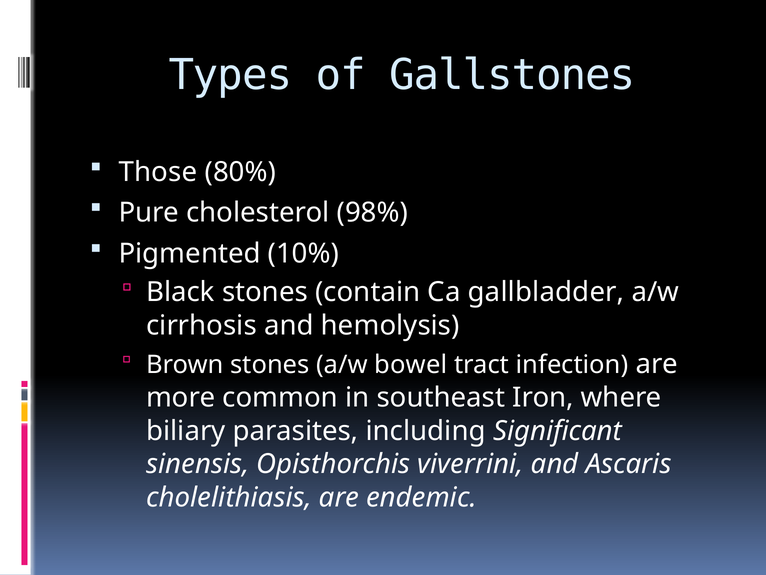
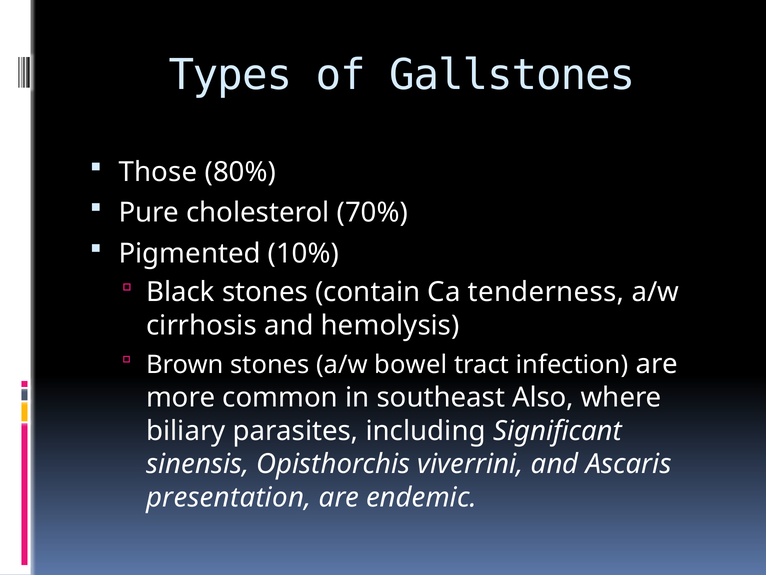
98%: 98% -> 70% (372, 213)
gallbladder: gallbladder -> tenderness (546, 292)
Iron: Iron -> Also (543, 397)
cholelithiasis: cholelithiasis -> presentation (229, 497)
